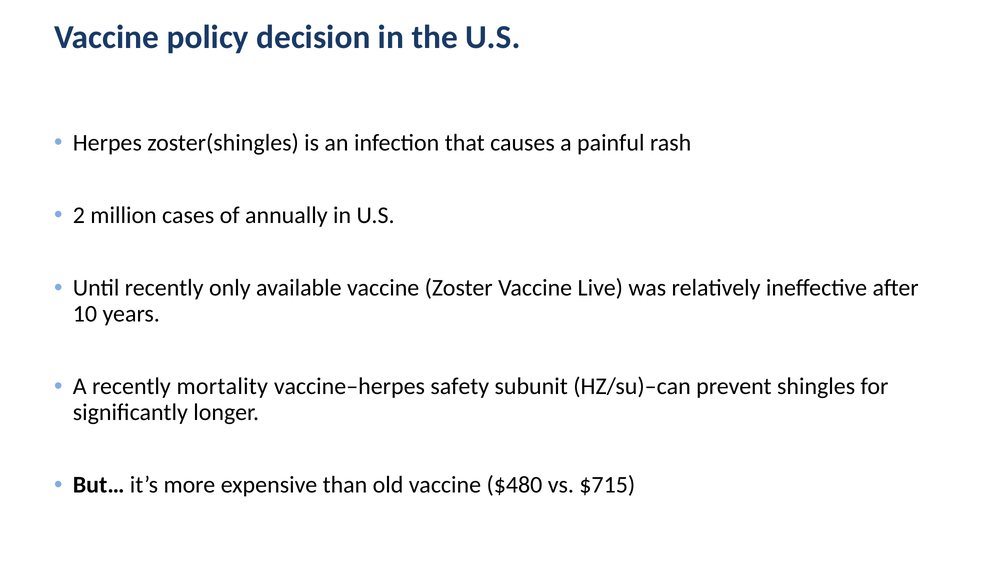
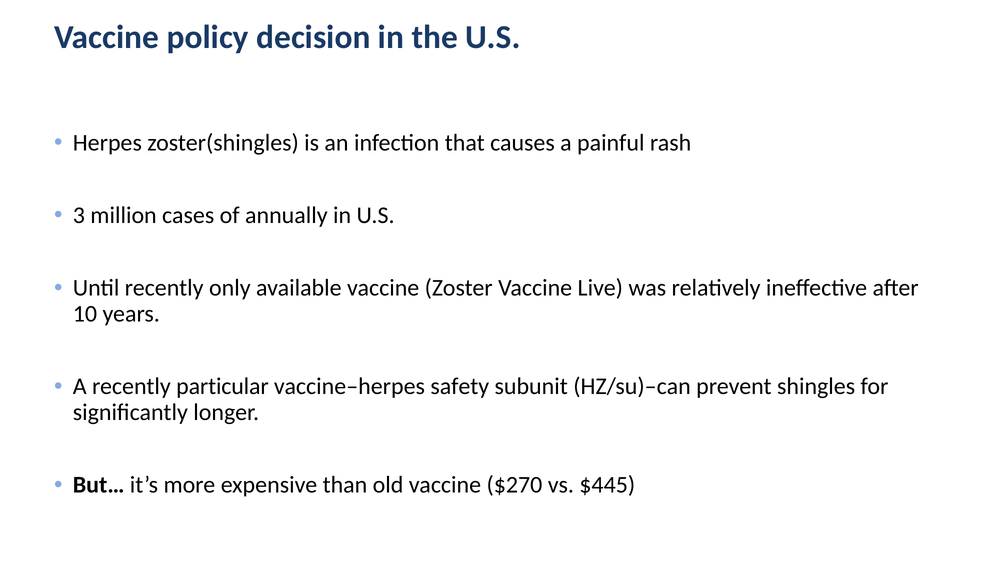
2: 2 -> 3 (79, 215)
mortality: mortality -> particular (222, 387)
$480: $480 -> $270 (514, 485)
$715: $715 -> $445 (607, 485)
